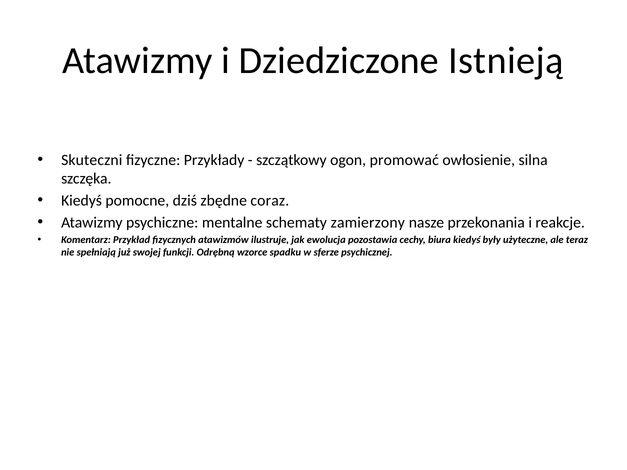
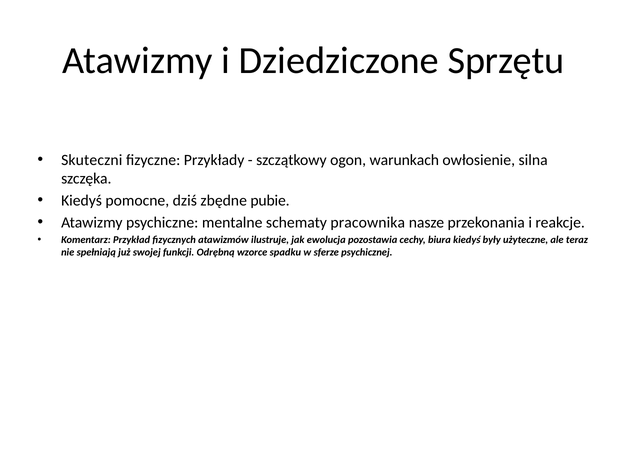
Istnieją: Istnieją -> Sprzętu (506, 61)
promować: promować -> warunkach (404, 160)
coraz: coraz -> pubie (270, 201)
zamierzony: zamierzony -> pracownika (368, 223)
